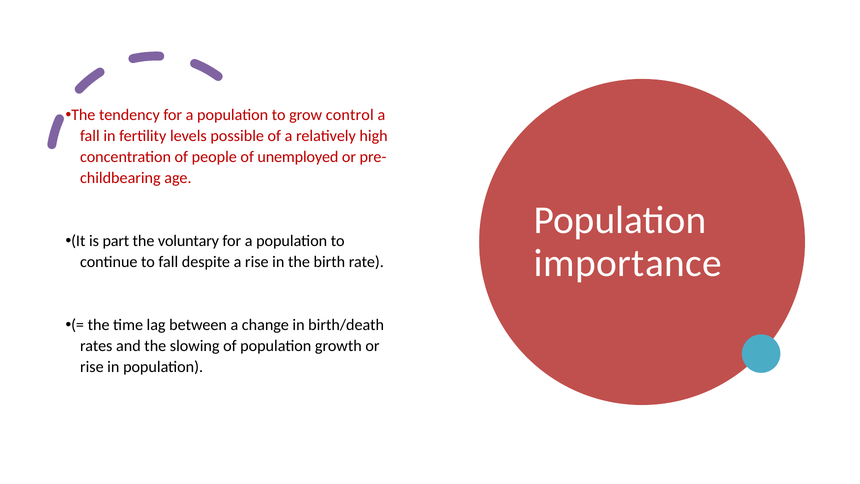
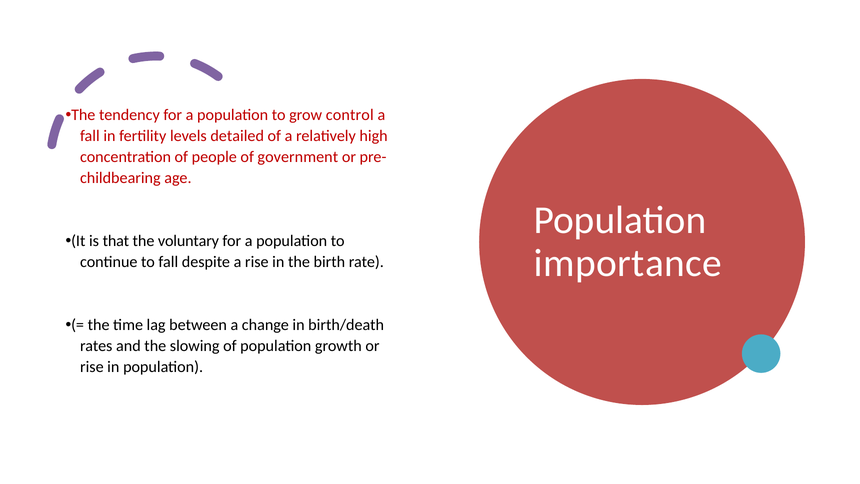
possible: possible -> detailed (237, 136)
unemployed: unemployed -> government (298, 157)
part: part -> that (116, 241)
